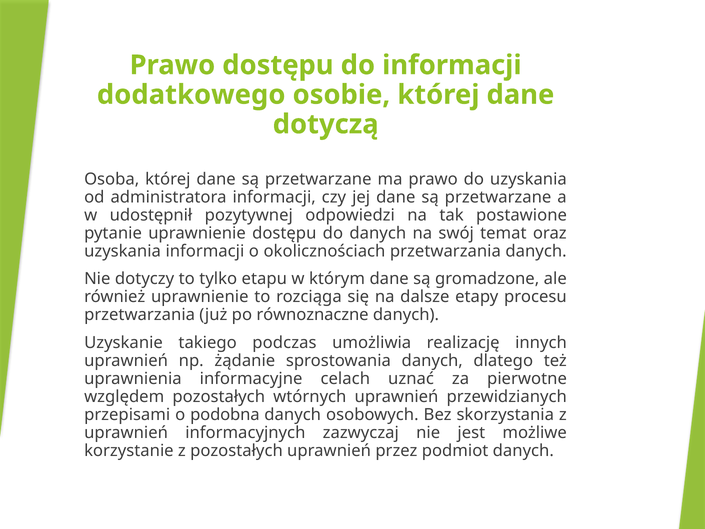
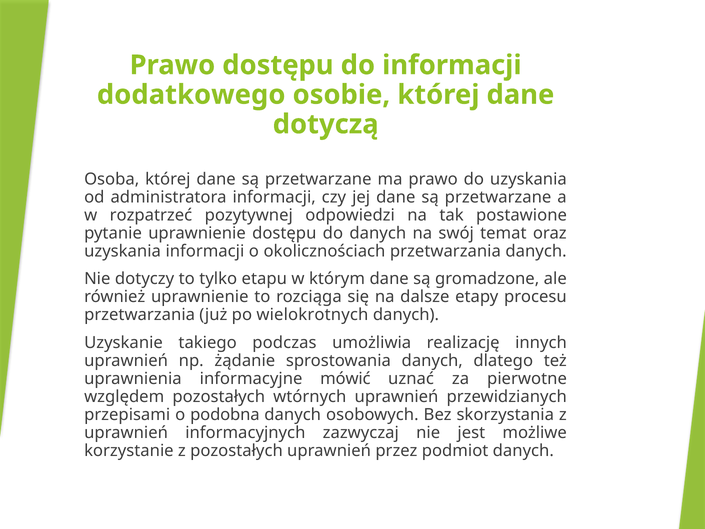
udostępnił: udostępnił -> rozpatrzeć (151, 215)
równoznaczne: równoznaczne -> wielokrotnych (312, 315)
celach: celach -> mówić (345, 378)
